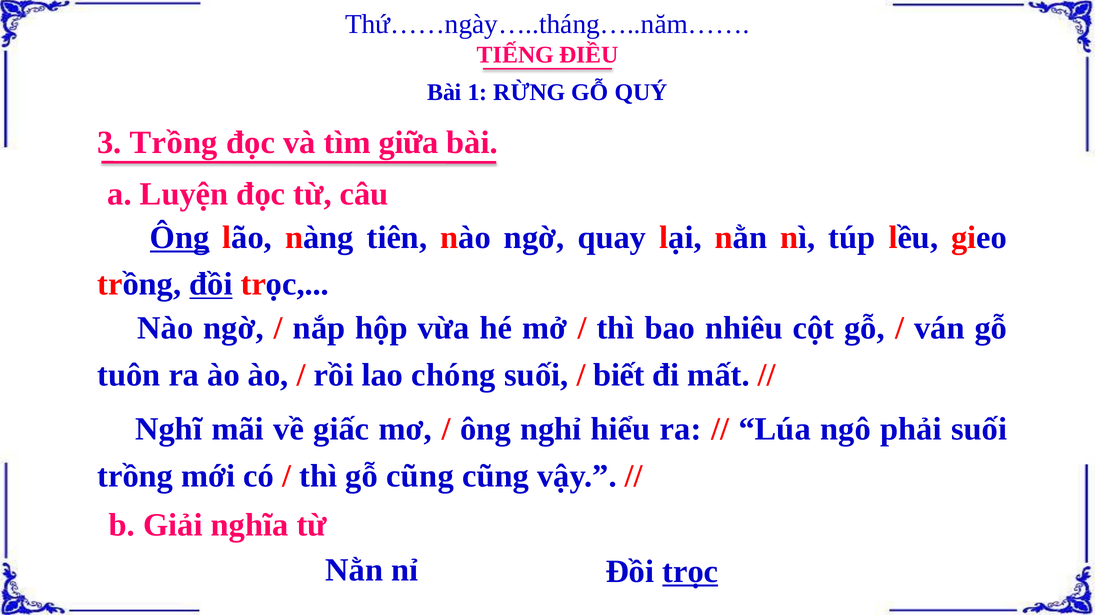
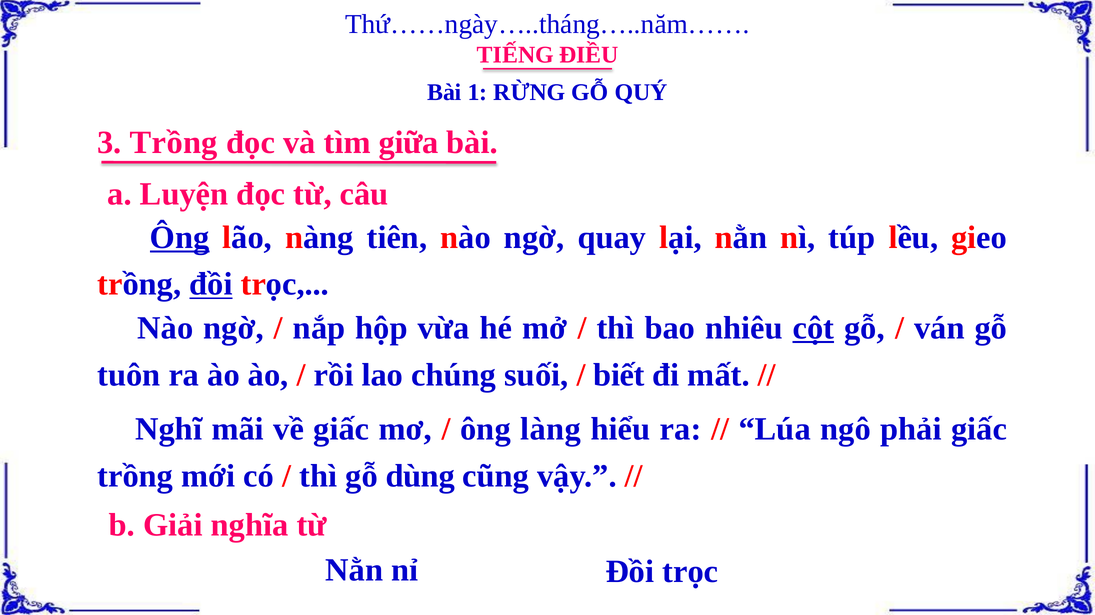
cột underline: none -> present (813, 328)
chóng: chóng -> chúng (454, 375)
nghỉ: nghỉ -> làng (551, 429)
phải suối: suối -> giấc (979, 429)
gỗ cũng: cũng -> dùng (420, 476)
trọc underline: present -> none (690, 572)
